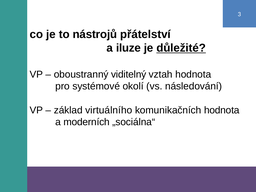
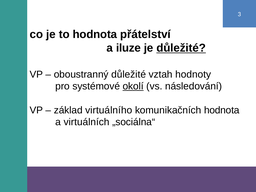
to nástrojů: nástrojů -> hodnota (95, 34)
oboustranný viditelný: viditelný -> důležité (129, 74)
vztah hodnota: hodnota -> hodnoty (193, 74)
okolí underline: none -> present (133, 86)
moderních: moderních -> virtuálních (87, 122)
